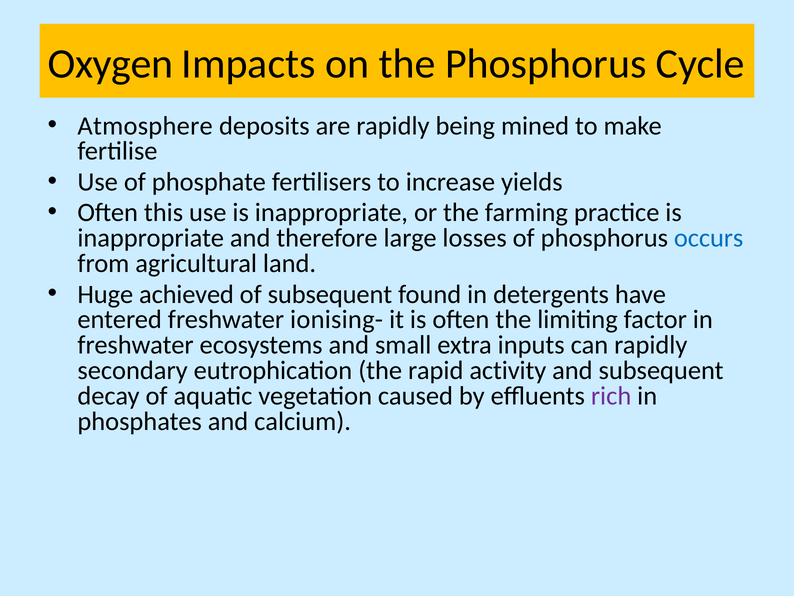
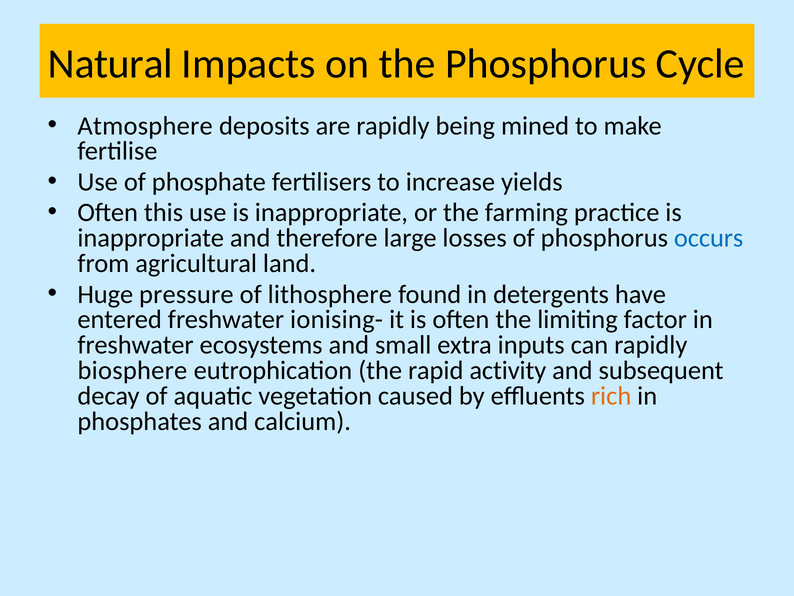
Oxygen: Oxygen -> Natural (110, 64)
achieved: achieved -> pressure (186, 294)
of subsequent: subsequent -> lithosphere (330, 294)
secondary: secondary -> biosphere (132, 370)
rich colour: purple -> orange (611, 396)
